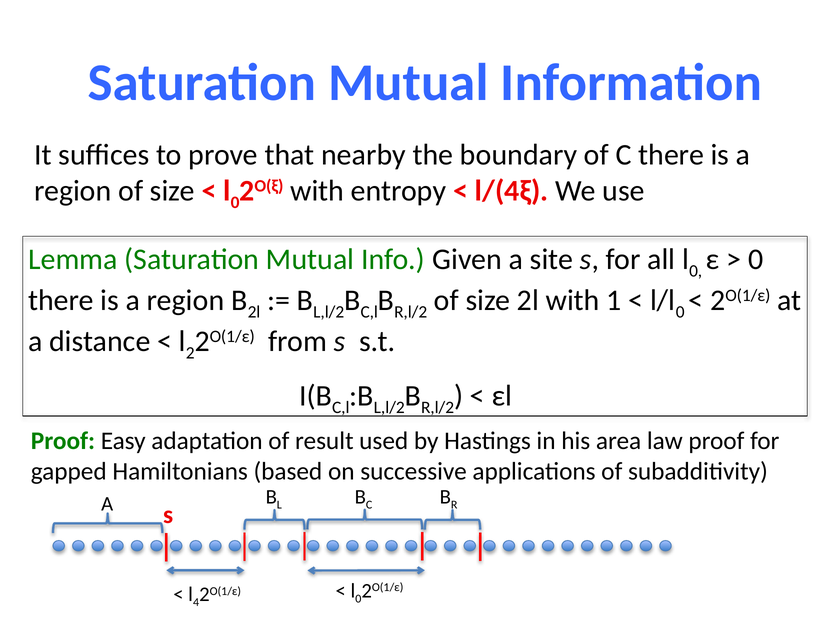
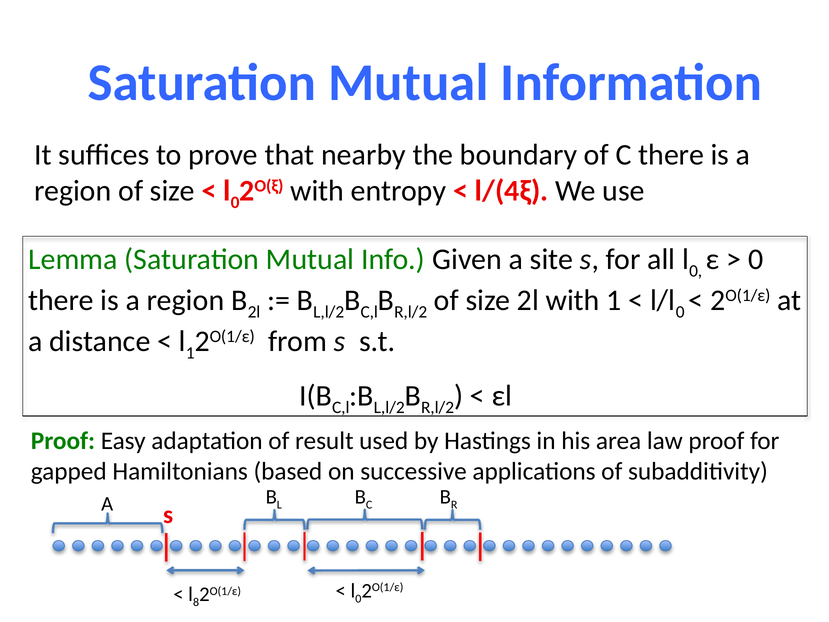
2: 2 -> 1 (190, 353)
4: 4 -> 8 (196, 602)
